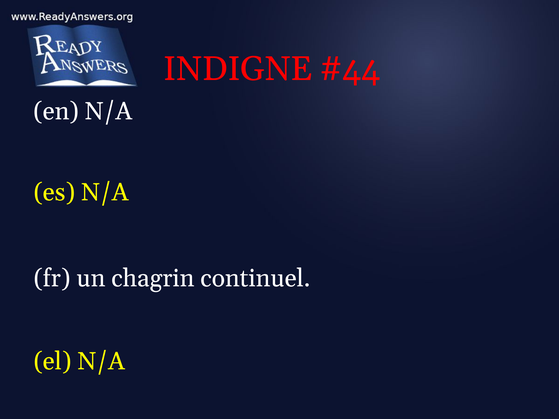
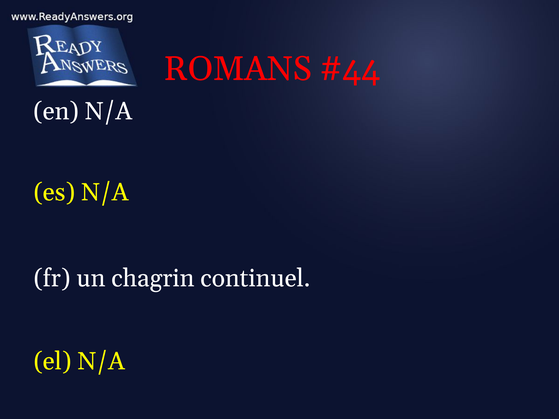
INDIGNE: INDIGNE -> ROMANS (238, 69)
